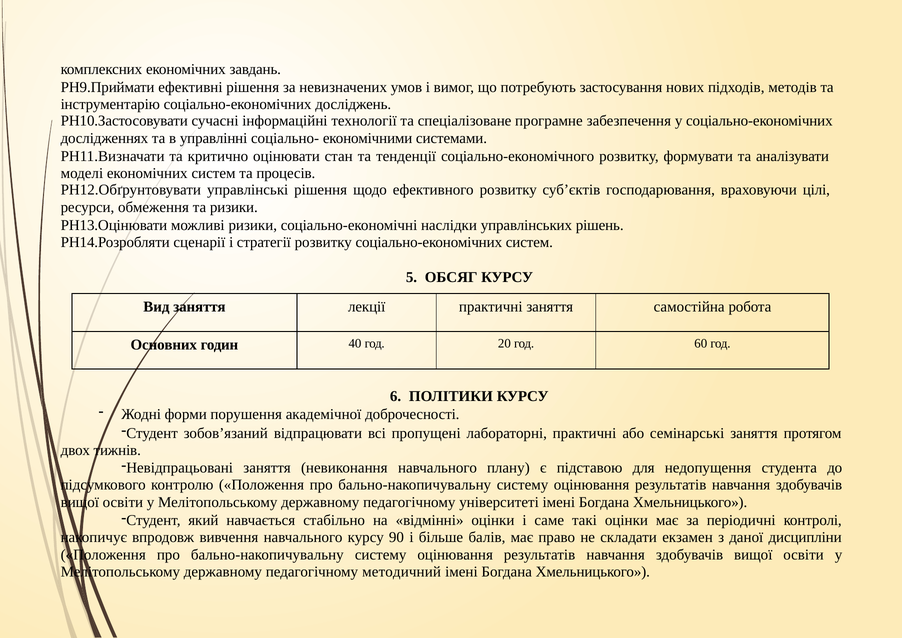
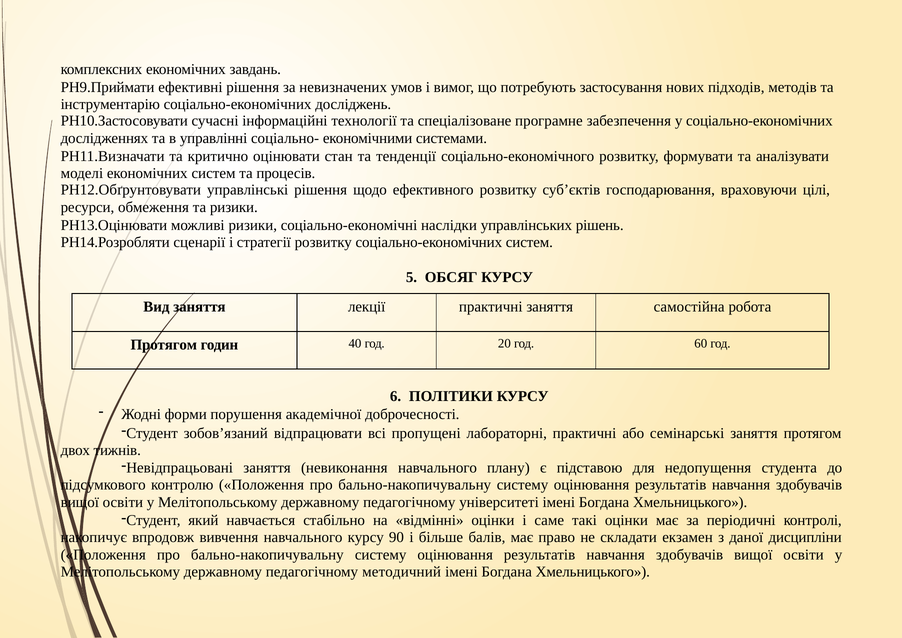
Основних: Основних -> Протягом (164, 345)
